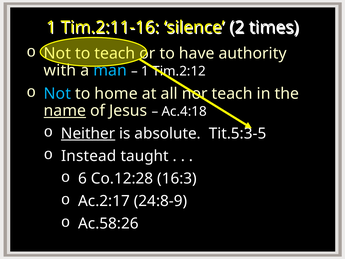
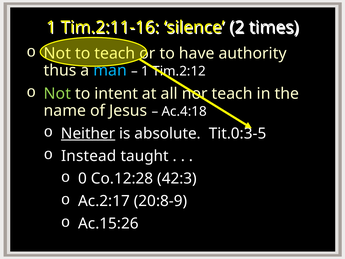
with: with -> thus (60, 70)
Not colour: light blue -> light green (57, 93)
home: home -> intent (116, 93)
name underline: present -> none (65, 111)
Tit.5:3-5: Tit.5:3-5 -> Tit.0:3-5 (238, 133)
6: 6 -> 0 (83, 178)
16:3: 16:3 -> 42:3 (177, 178)
24:8-9: 24:8-9 -> 20:8-9 (161, 201)
Ac.58:26: Ac.58:26 -> Ac.15:26 (108, 223)
